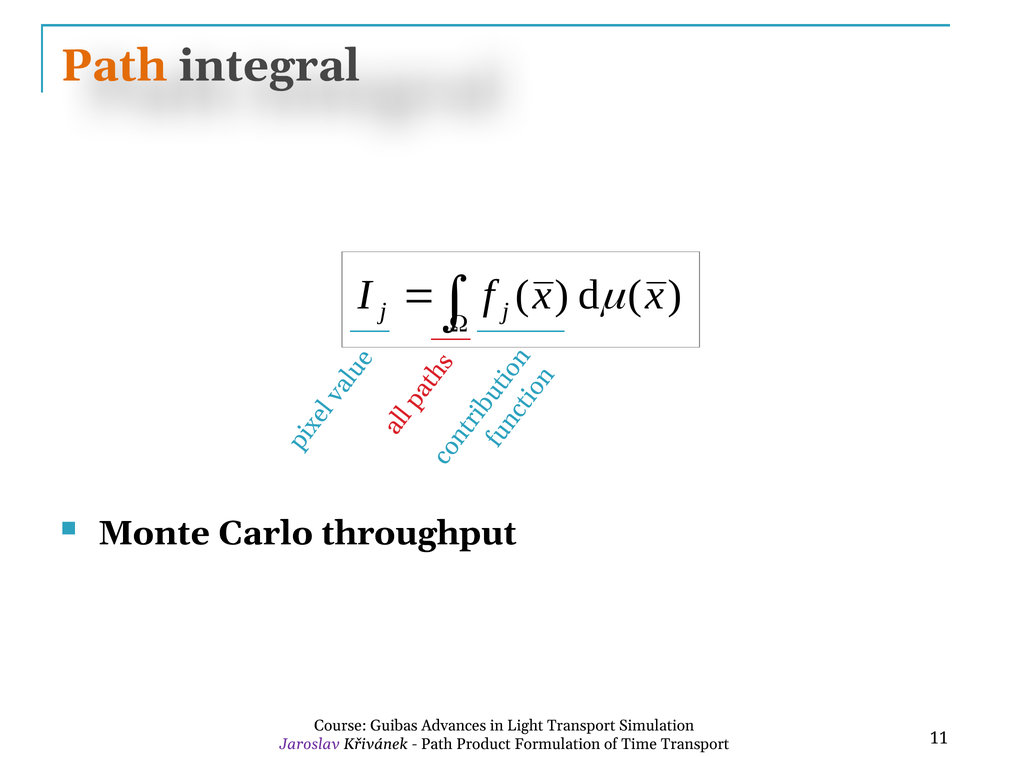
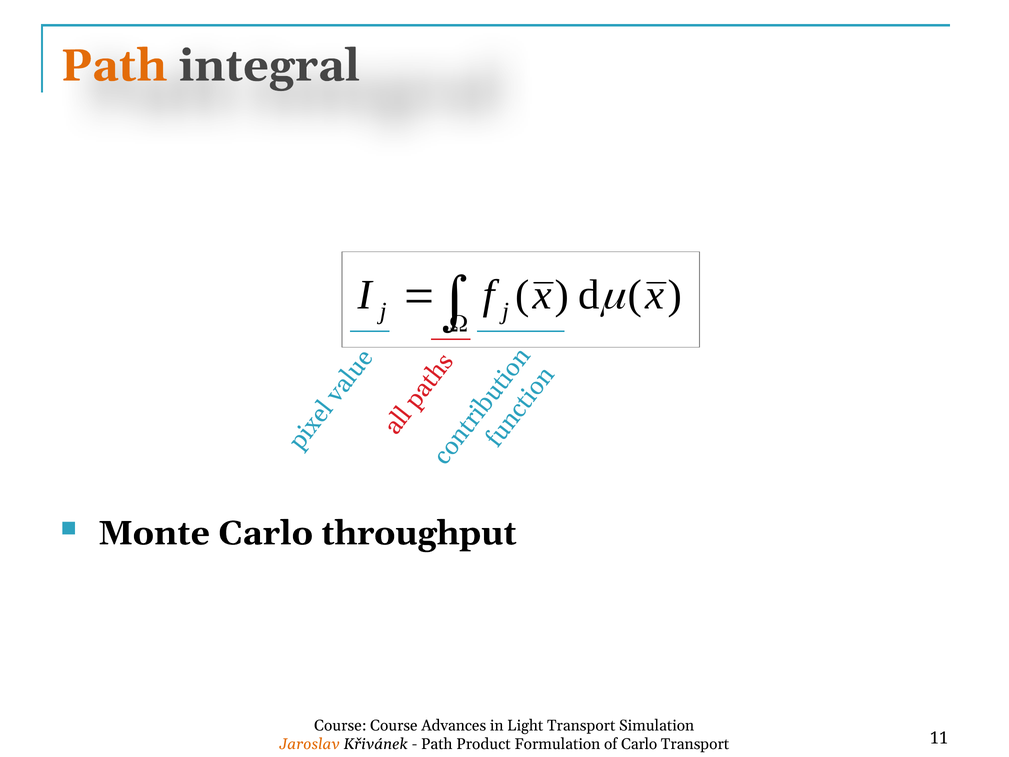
Course Guibas: Guibas -> Course (394, 725)
Jaroslav colour: purple -> orange (310, 744)
of Time: Time -> Carlo (639, 744)
